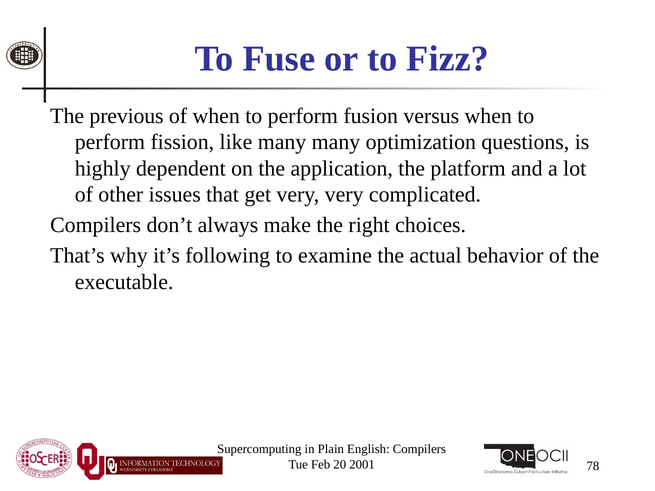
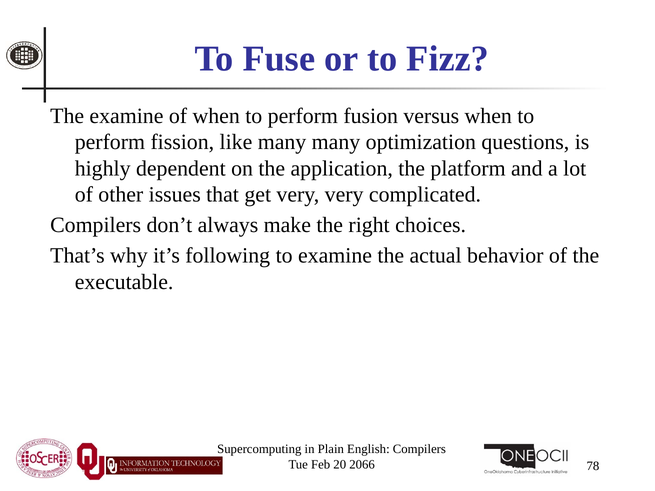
The previous: previous -> examine (126, 116)
2001: 2001 -> 2066 (362, 465)
